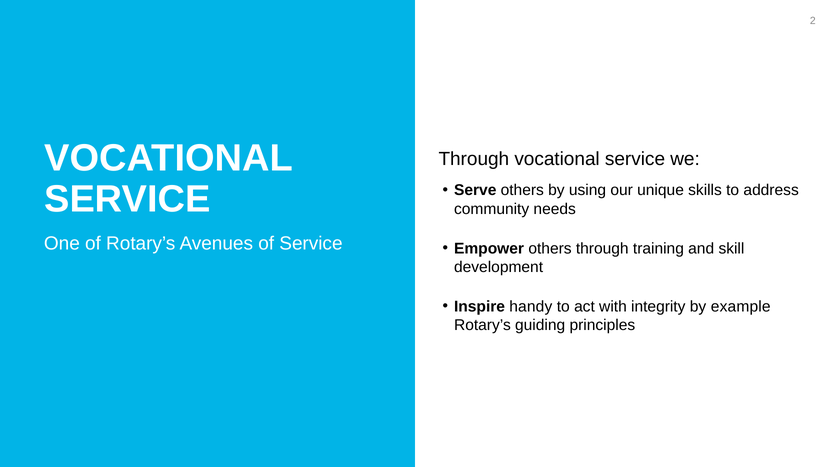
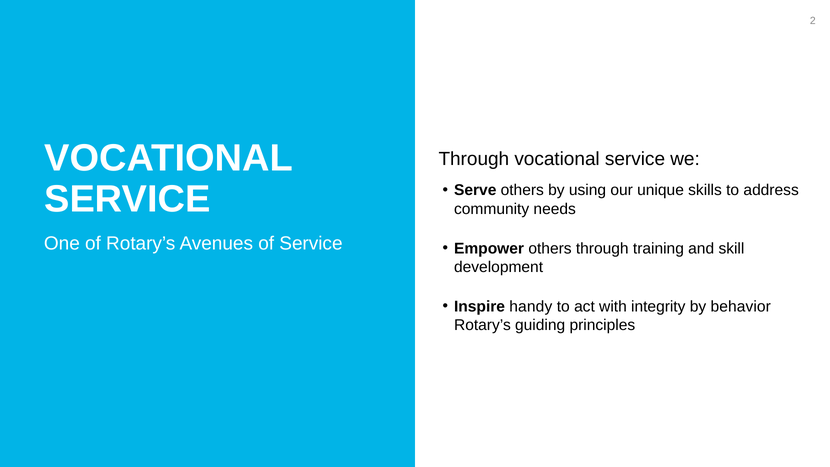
example: example -> behavior (741, 306)
